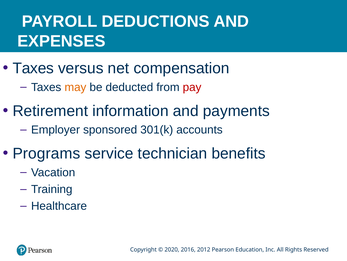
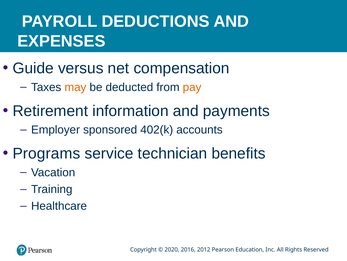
Taxes: Taxes -> Guide (33, 68)
pay colour: red -> orange (192, 87)
301(k: 301(k -> 402(k (157, 130)
